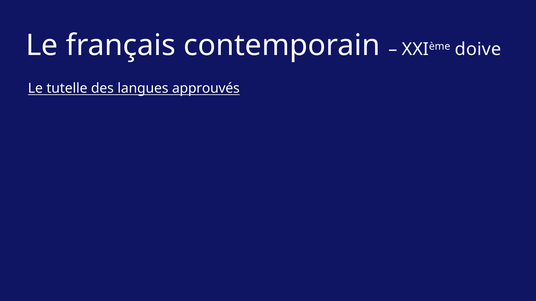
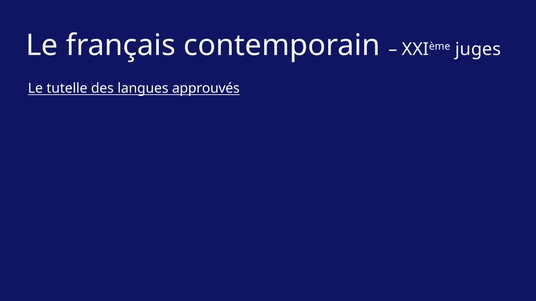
doive: doive -> juges (478, 49)
